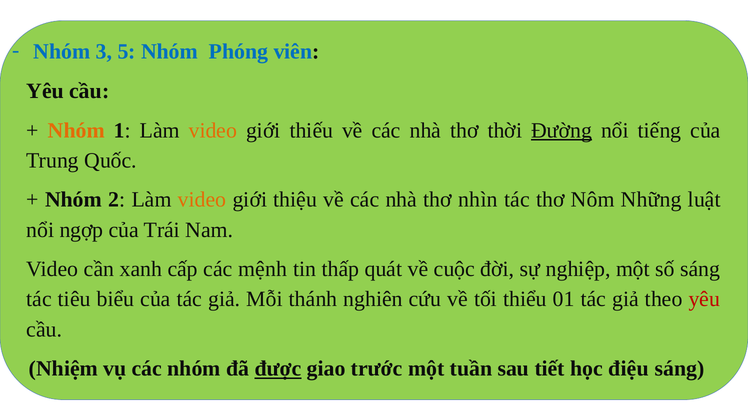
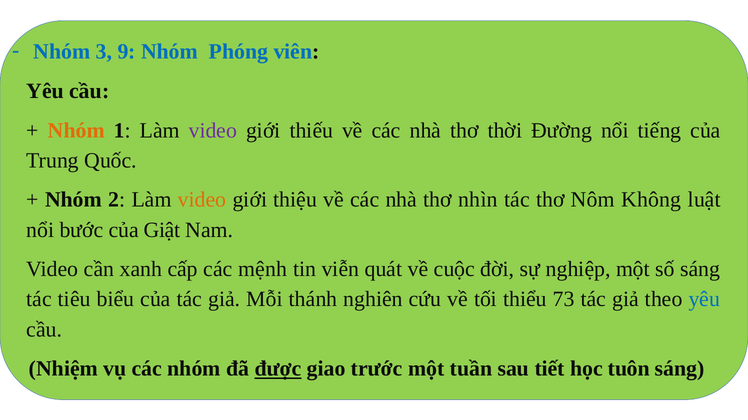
5: 5 -> 9 (127, 52)
video colour: orange -> purple (213, 131)
Đường underline: present -> none (562, 131)
Những: Những -> Không (651, 200)
ngợp: ngợp -> bước (81, 230)
Trái: Trái -> Giật (162, 230)
thấp: thấp -> viễn (340, 270)
01: 01 -> 73 (564, 300)
yêu colour: red -> blue (704, 300)
điệu: điệu -> tuôn (629, 369)
